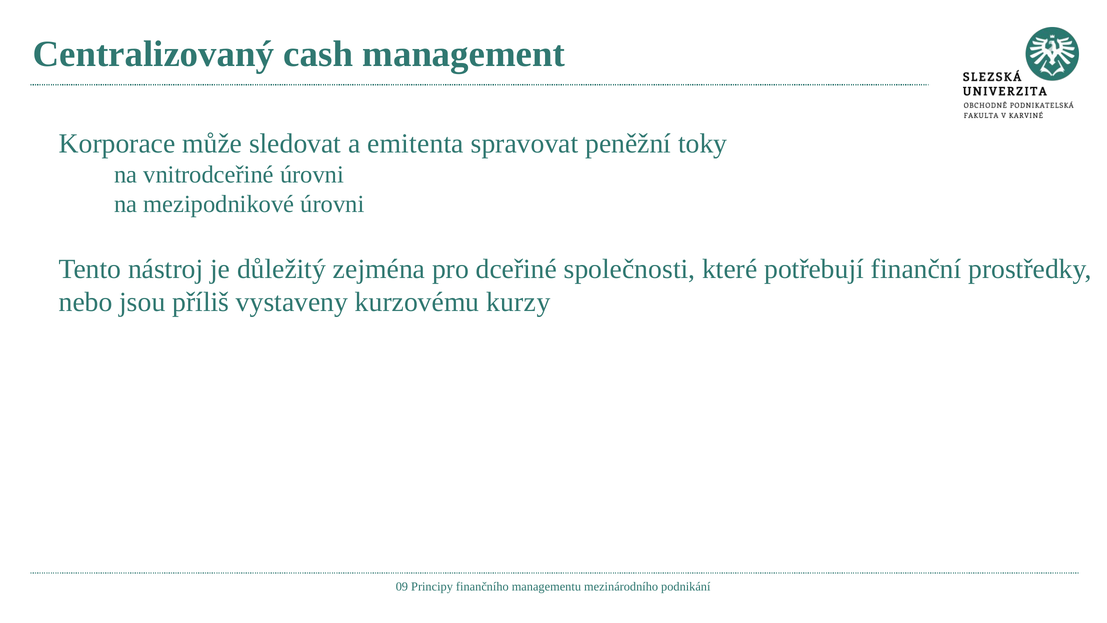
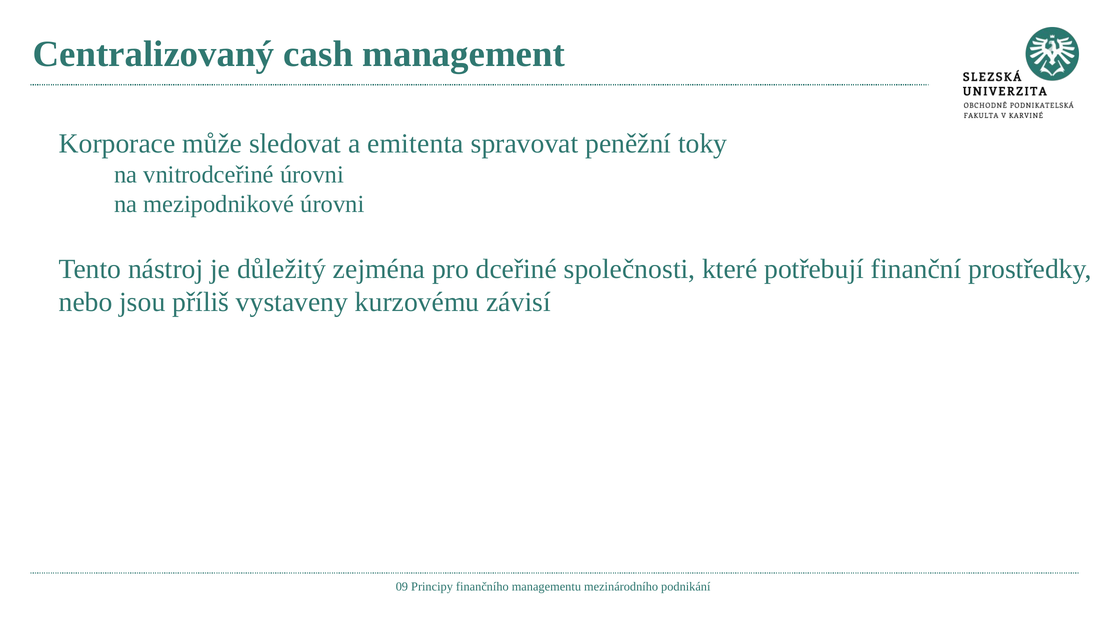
kurzy: kurzy -> závisí (518, 302)
